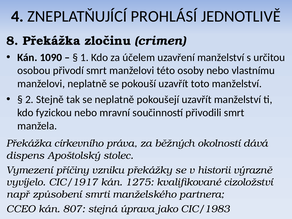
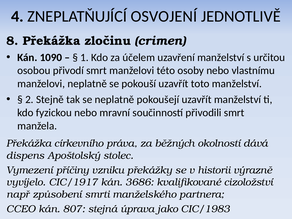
PROHLÁSÍ: PROHLÁSÍ -> OSVOJENÍ (164, 16)
1275: 1275 -> 3686 (140, 182)
